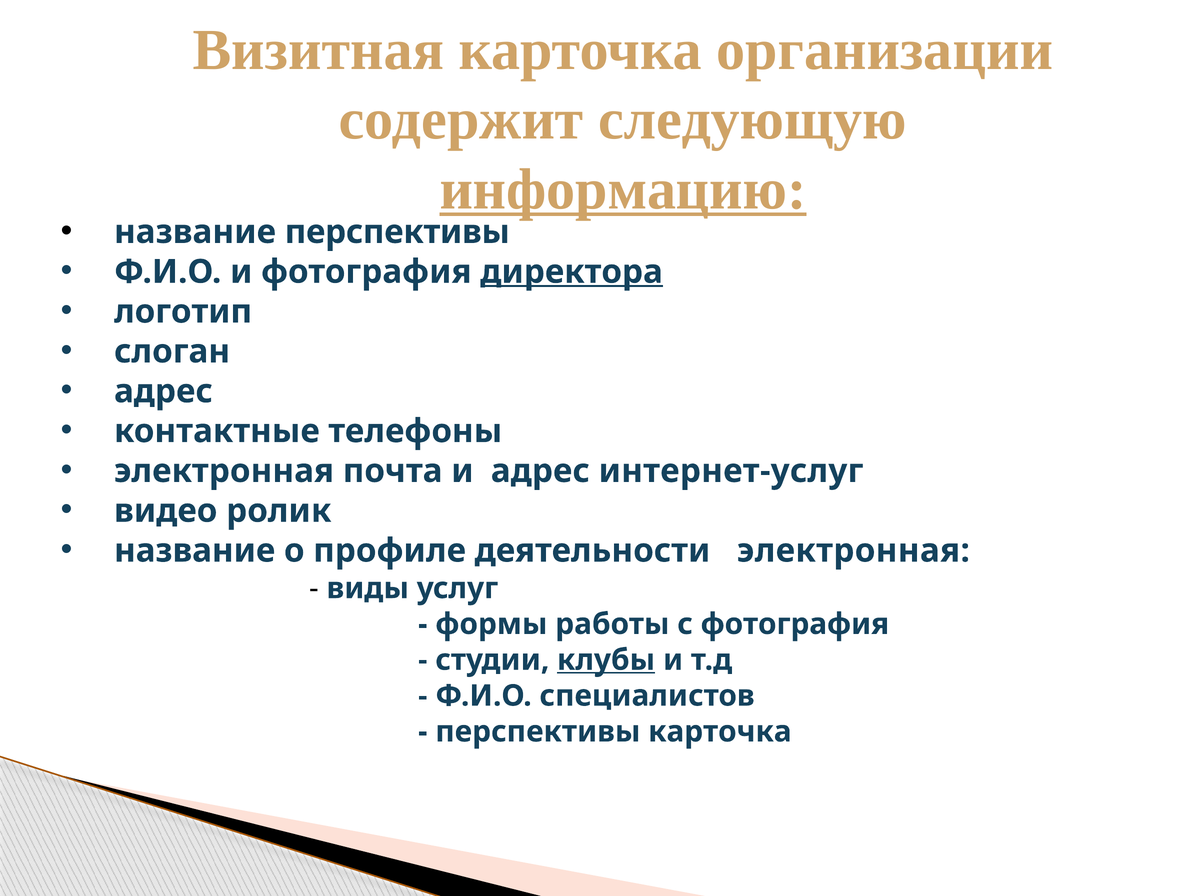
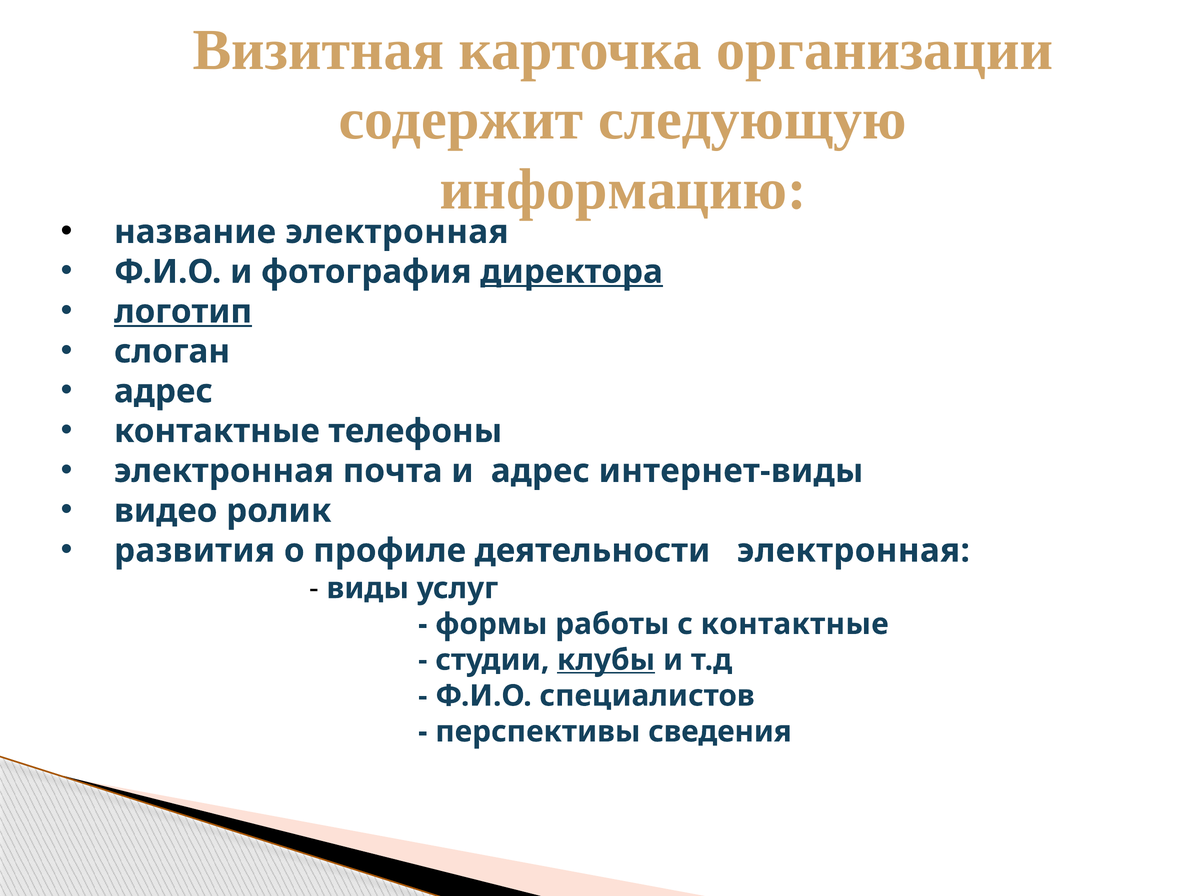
информацию underline: present -> none (623, 189)
название перспективы: перспективы -> электронная (397, 232)
логотип underline: none -> present (183, 312)
интернет-услуг: интернет-услуг -> интернет-виды (731, 471)
название: название -> развития (195, 551)
с фотография: фотография -> контактные (795, 624)
перспективы карточка: карточка -> сведения (720, 732)
